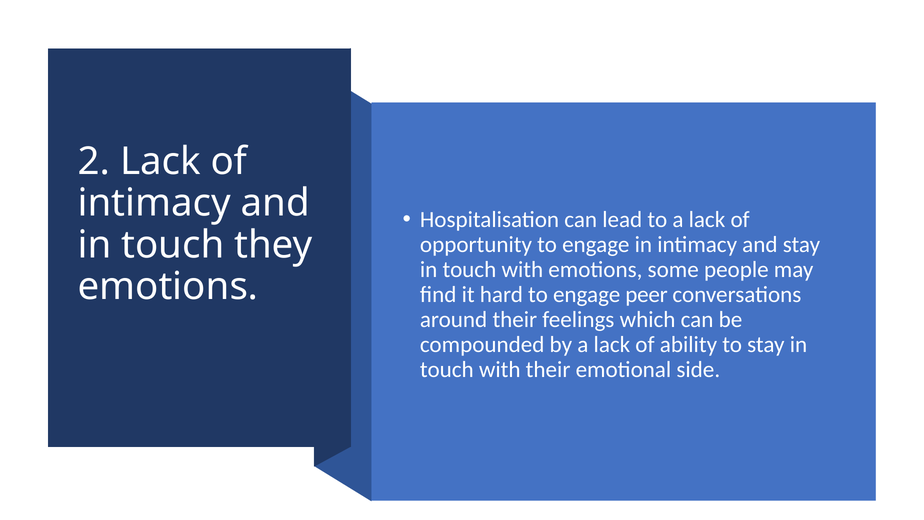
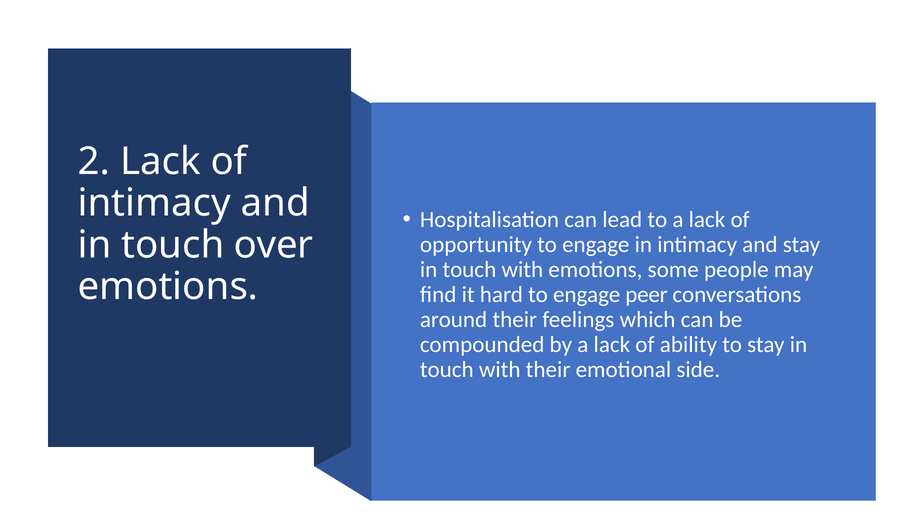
they: they -> over (274, 245)
